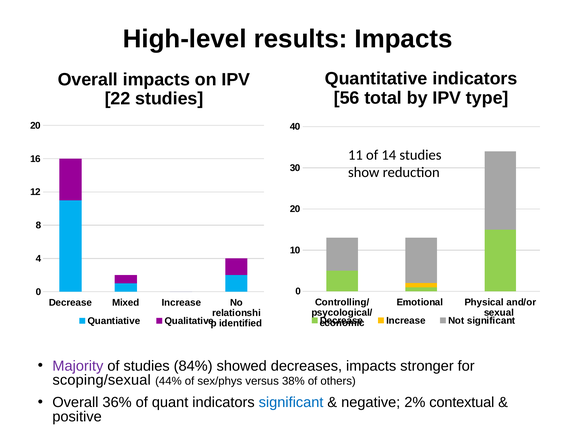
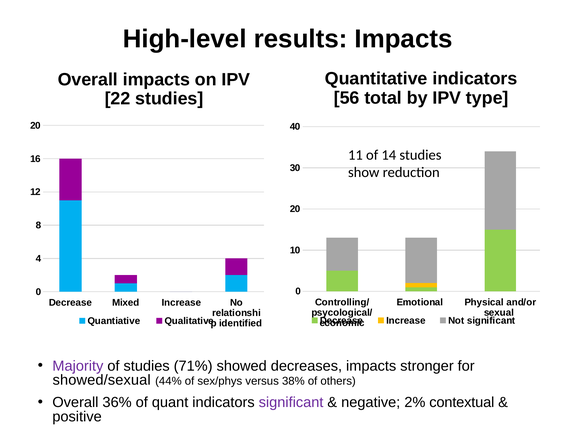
84%: 84% -> 71% (193, 366)
scoping/sexual: scoping/sexual -> showed/sexual (102, 380)
significant colour: blue -> purple (291, 403)
